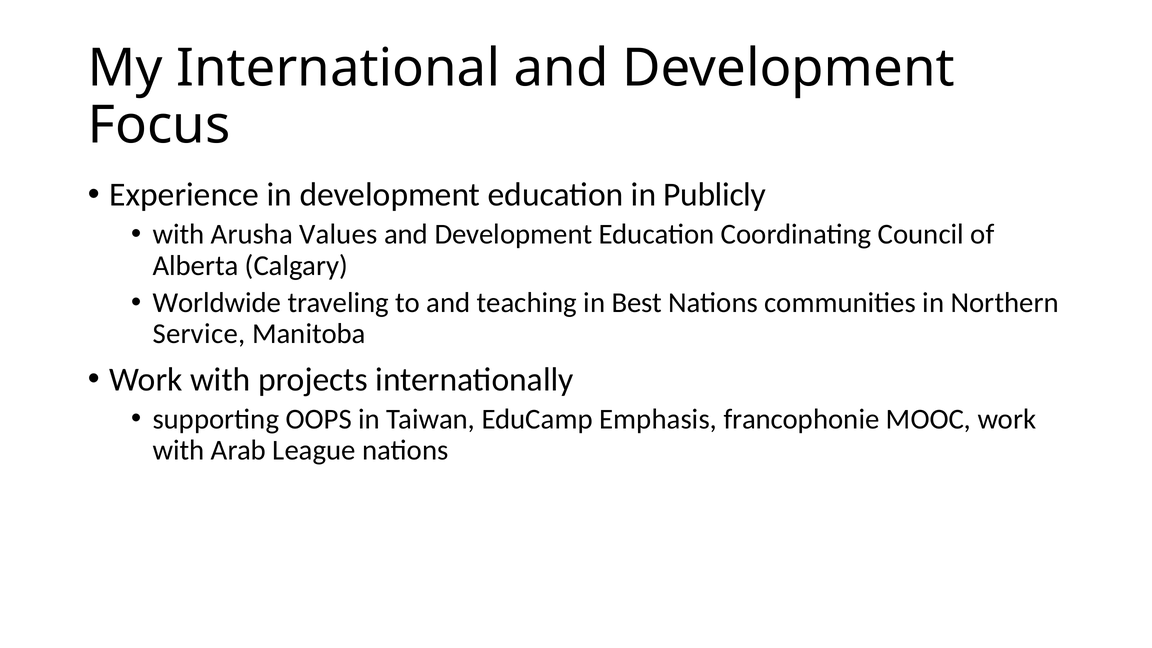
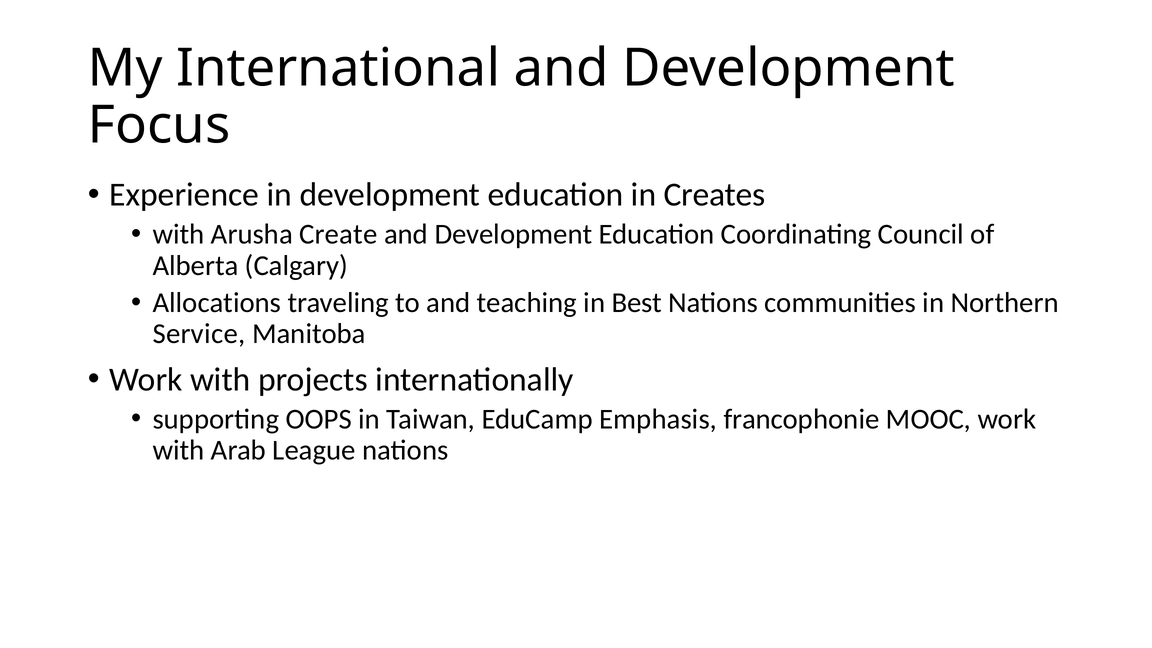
Publicly: Publicly -> Creates (715, 195)
Values: Values -> Create (338, 234)
Worldwide: Worldwide -> Allocations (217, 303)
